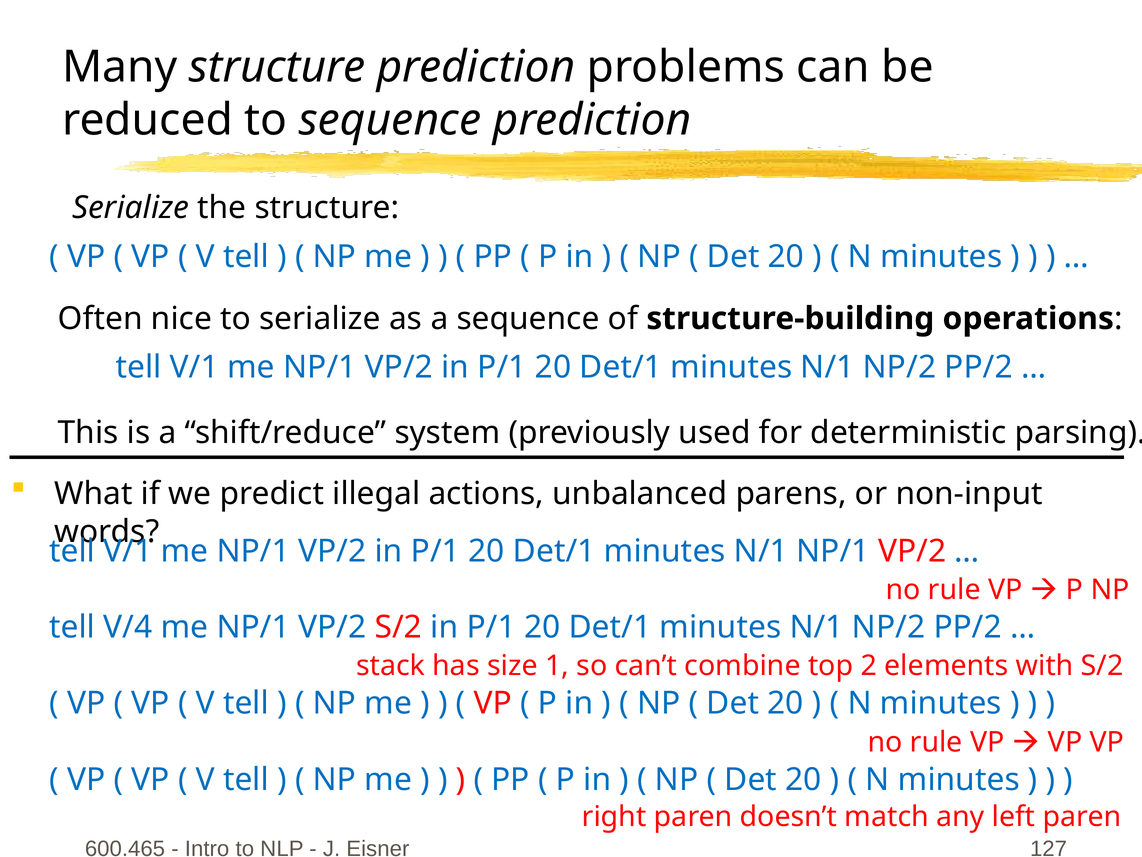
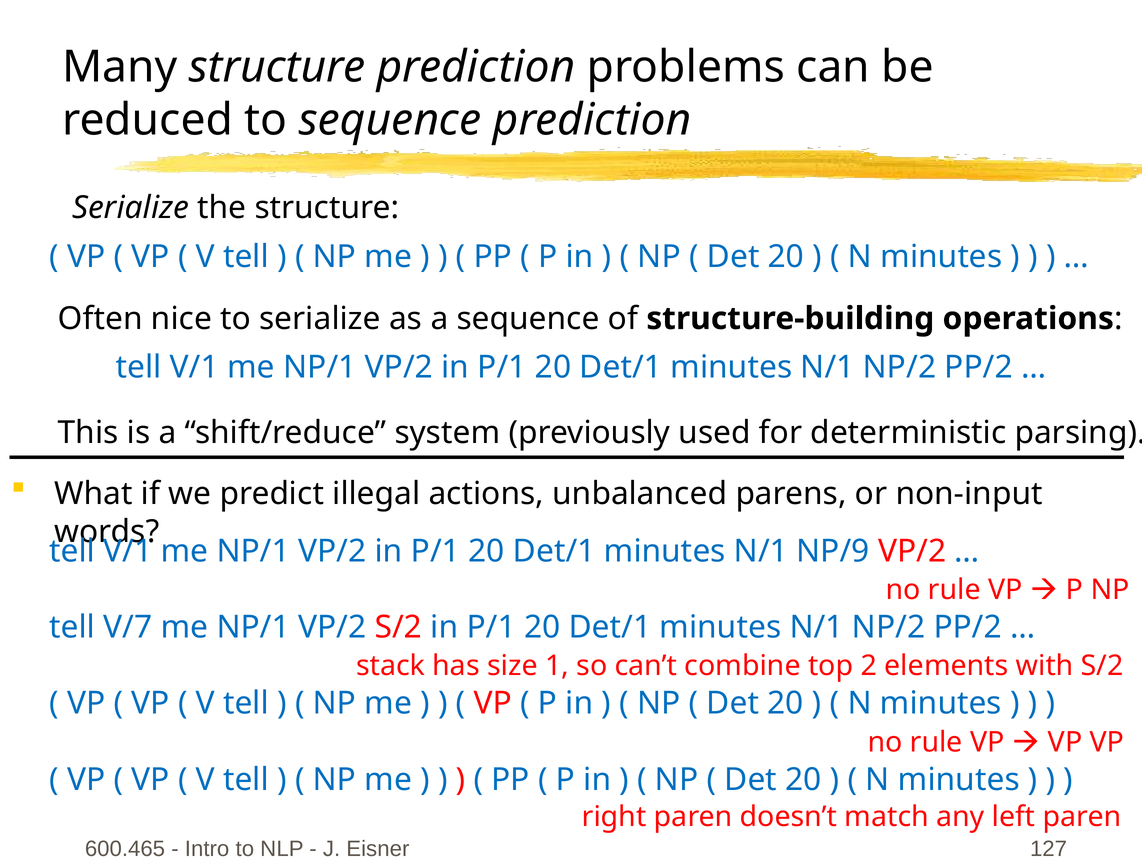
N/1 NP/1: NP/1 -> NP/9 (833, 551)
V/4: V/4 -> V/7 (128, 627)
